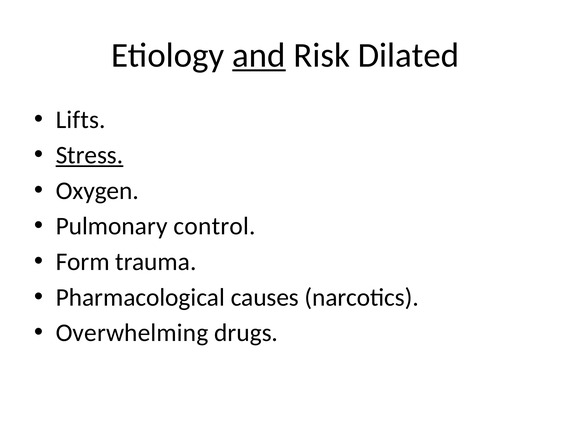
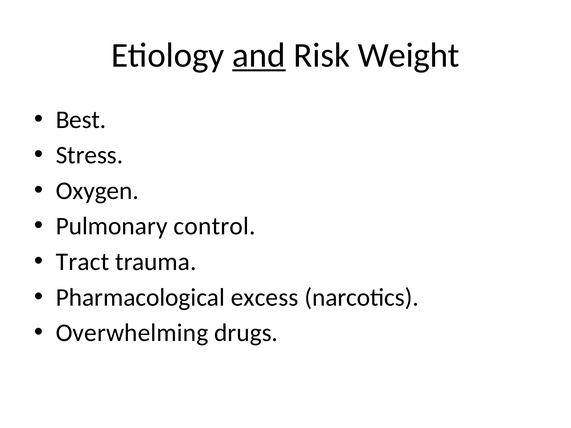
Dilated: Dilated -> Weight (409, 55)
Lifts: Lifts -> Best (81, 120)
Stress underline: present -> none (89, 155)
Form: Form -> Tract (83, 262)
causes: causes -> excess (265, 297)
